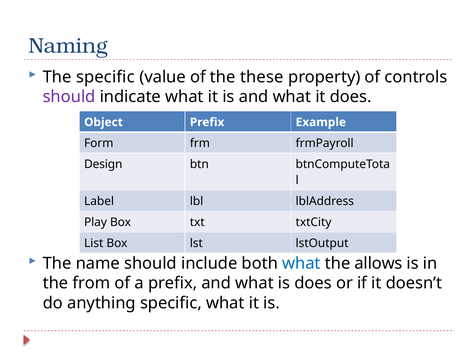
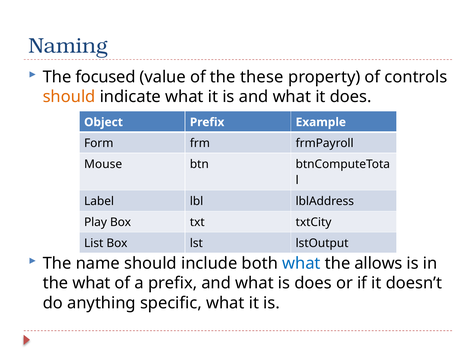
The specific: specific -> focused (105, 77)
should colour: purple -> orange (69, 97)
Design: Design -> Mouse (103, 164)
the from: from -> what (92, 283)
